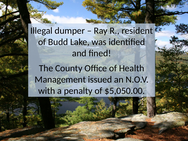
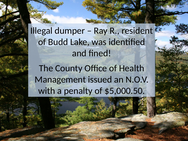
$5,050.00: $5,050.00 -> $5,000.50 (125, 91)
